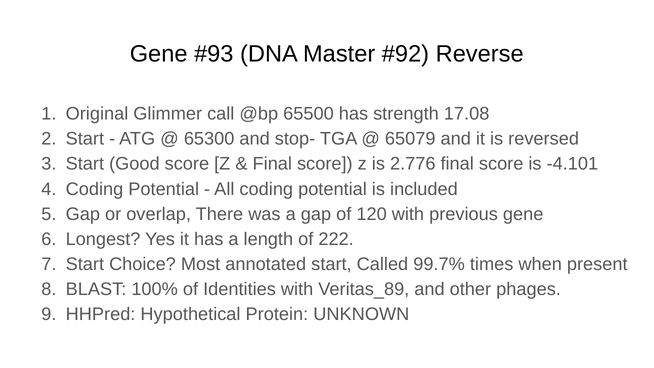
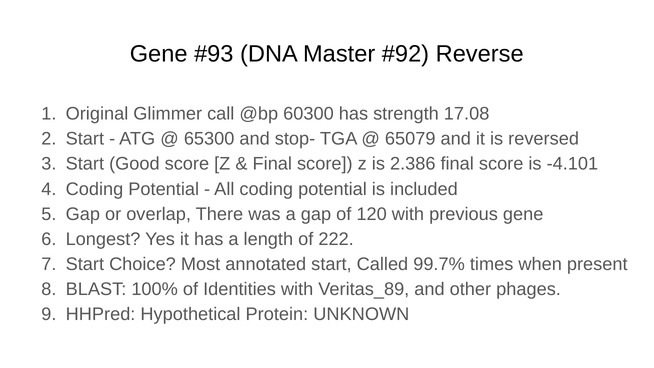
65500: 65500 -> 60300 (308, 114)
2.776: 2.776 -> 2.386 (413, 164)
